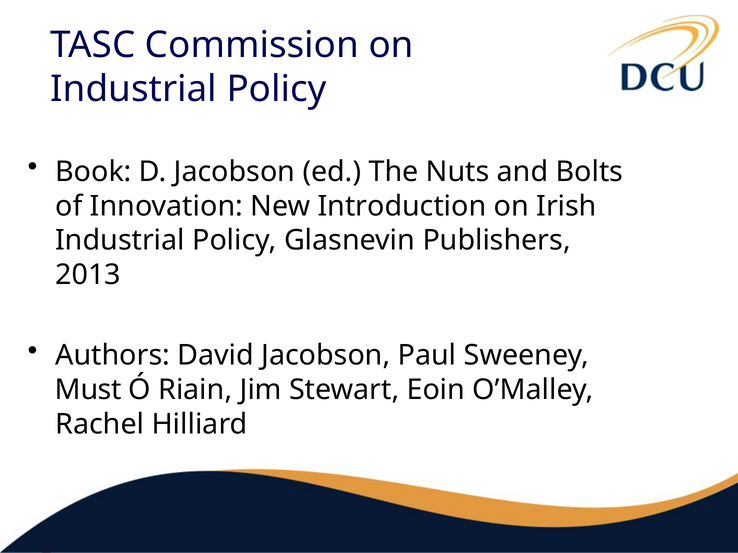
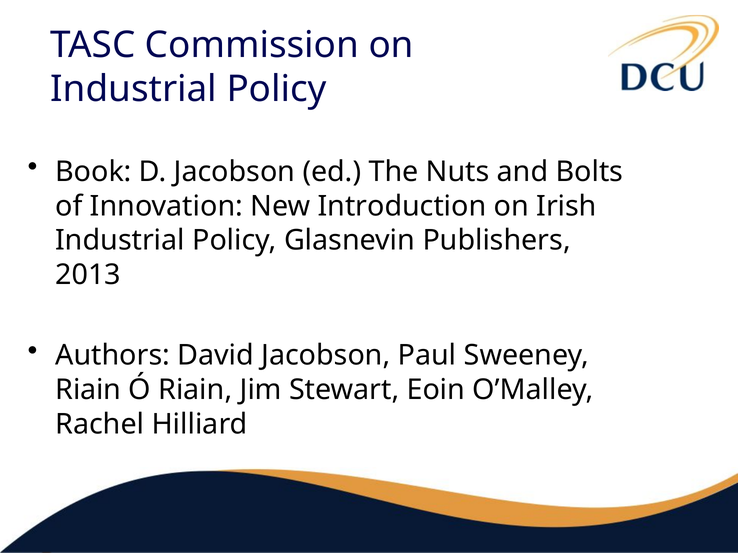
Must: Must -> Riain (88, 390)
